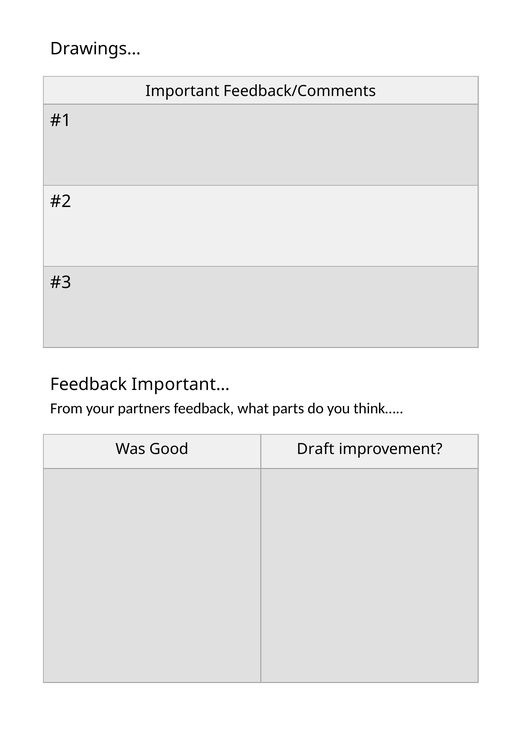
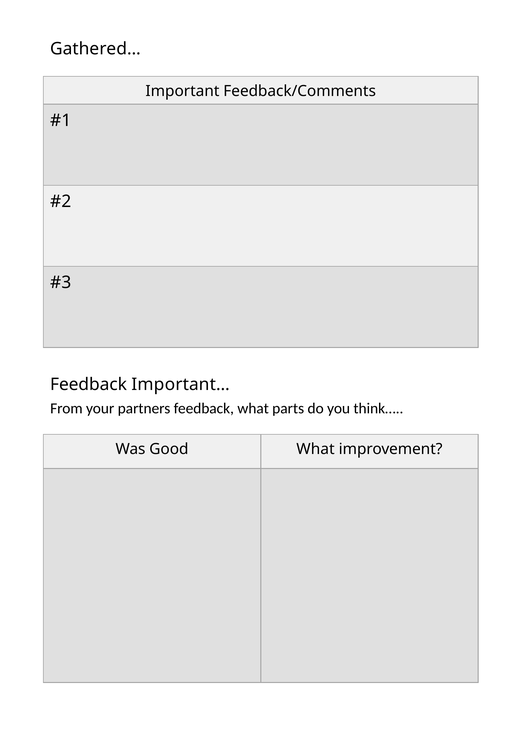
Drawings…: Drawings… -> Gathered… (96, 49)
Good Draft: Draft -> What (316, 450)
